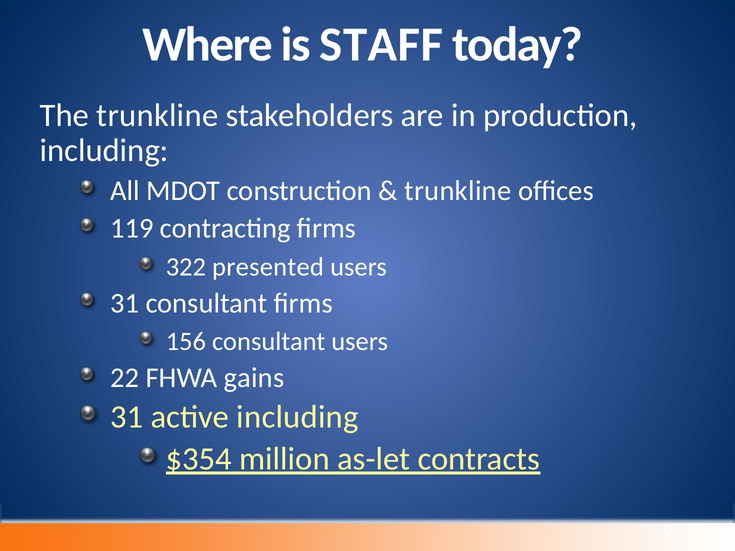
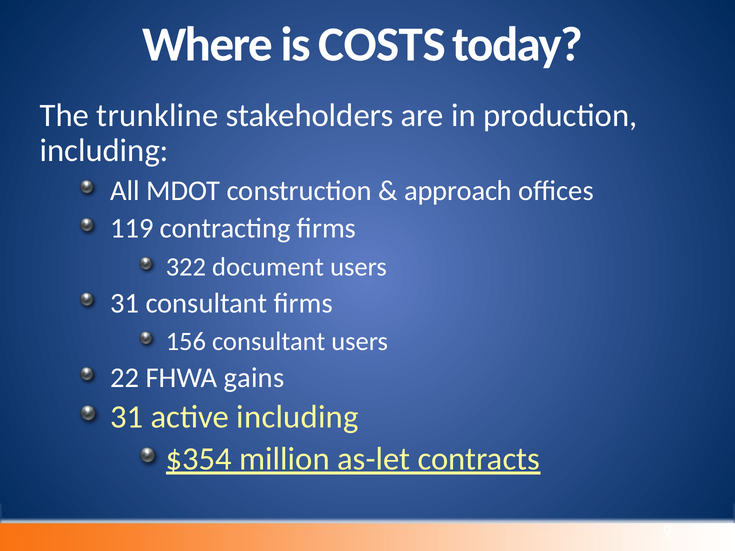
STAFF: STAFF -> COSTS (382, 45)
trunkline: trunkline -> approach (458, 191)
presented: presented -> document (268, 267)
